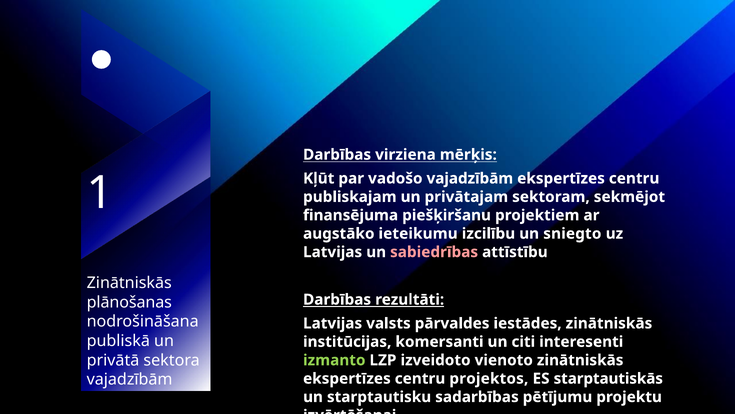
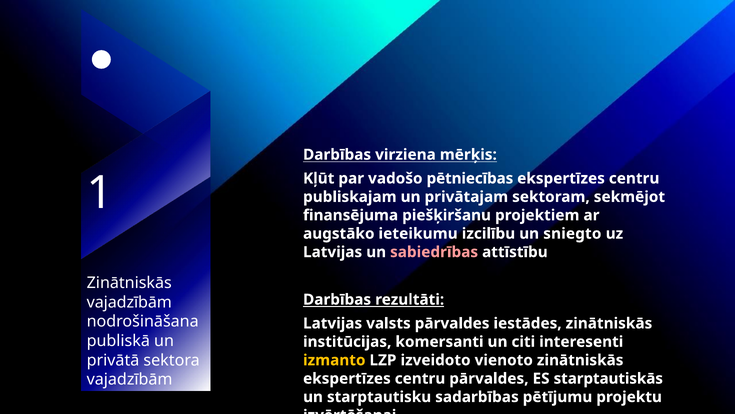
vadošo vajadzībām: vajadzībām -> pētniecības (470, 178)
plānošanas: plānošanas -> vajadzībām (129, 302)
izmanto colour: light green -> yellow (334, 360)
centru projektos: projektos -> pārvaldes (489, 378)
